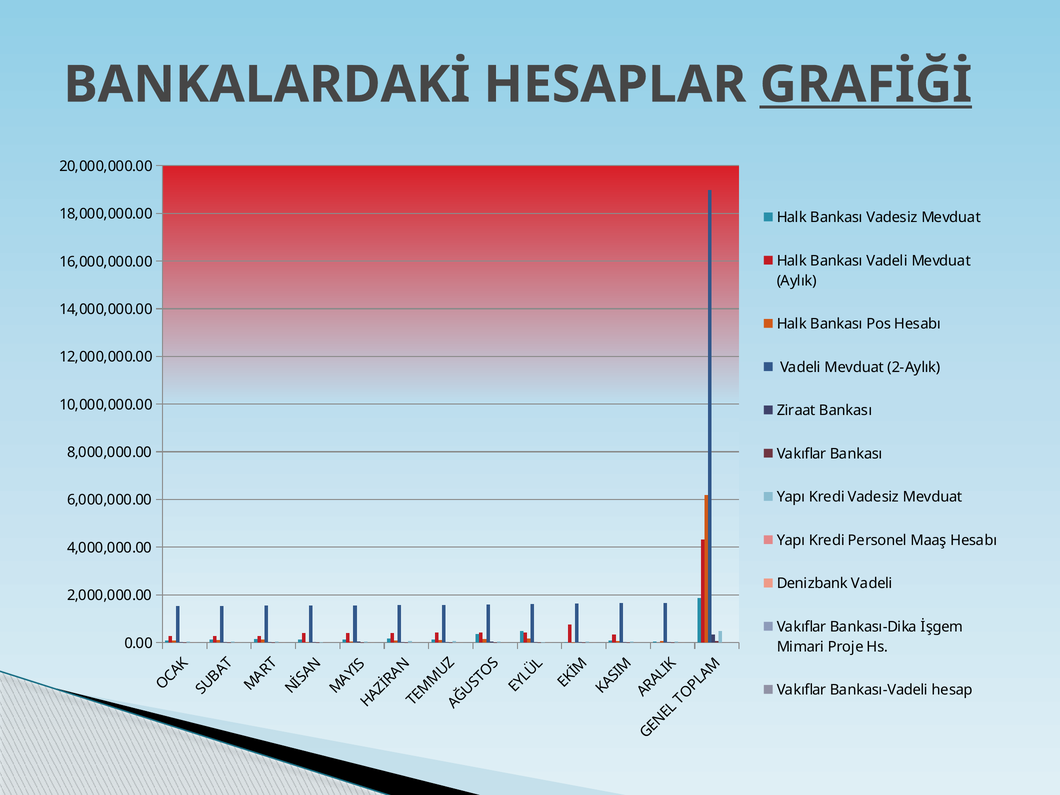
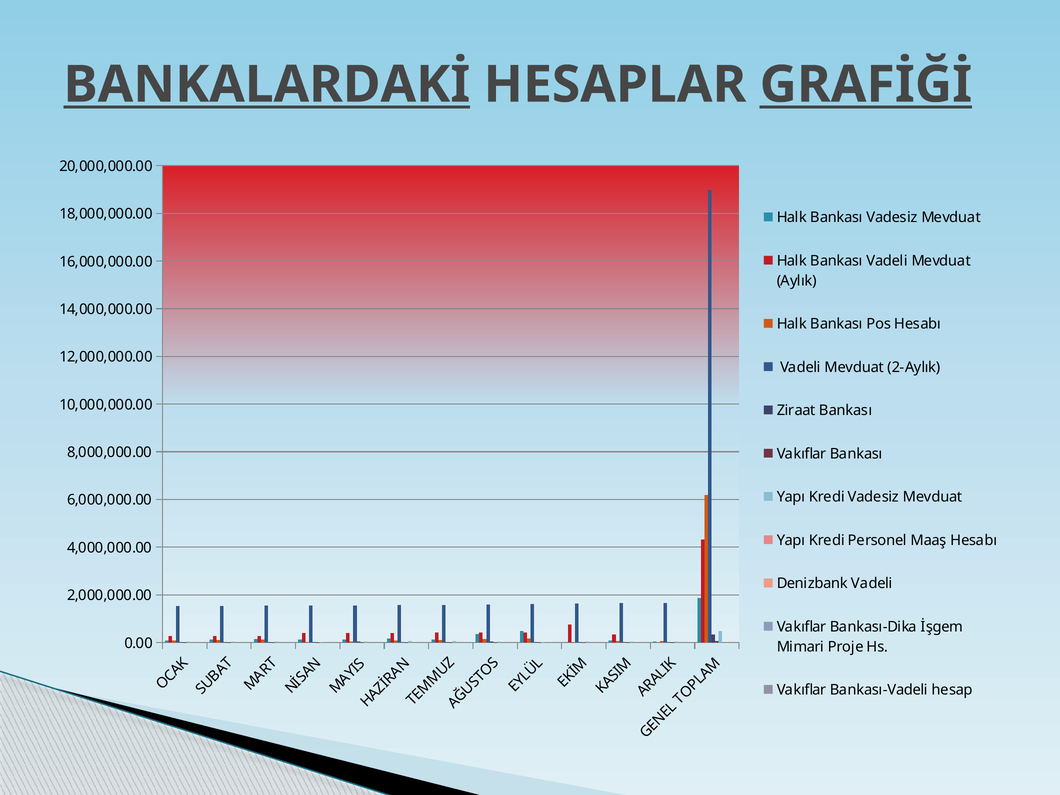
BANKALARDAKİ underline: none -> present (267, 85)
